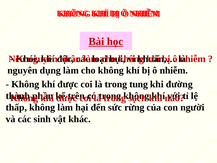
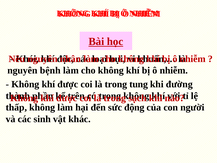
dụng: dụng -> bệnh (50, 70)
rừng: rừng -> động (134, 107)
